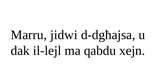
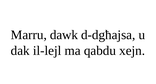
jidwi: jidwi -> dawk (64, 35)
